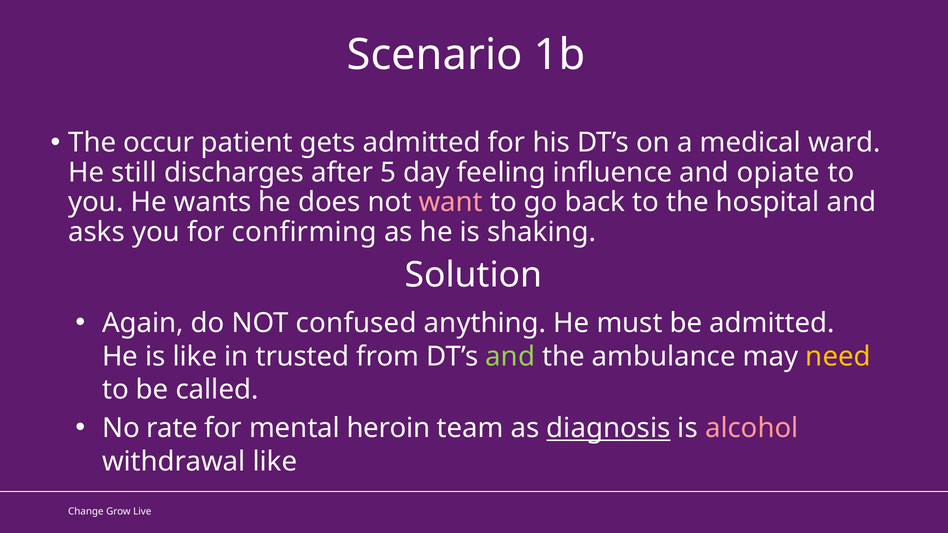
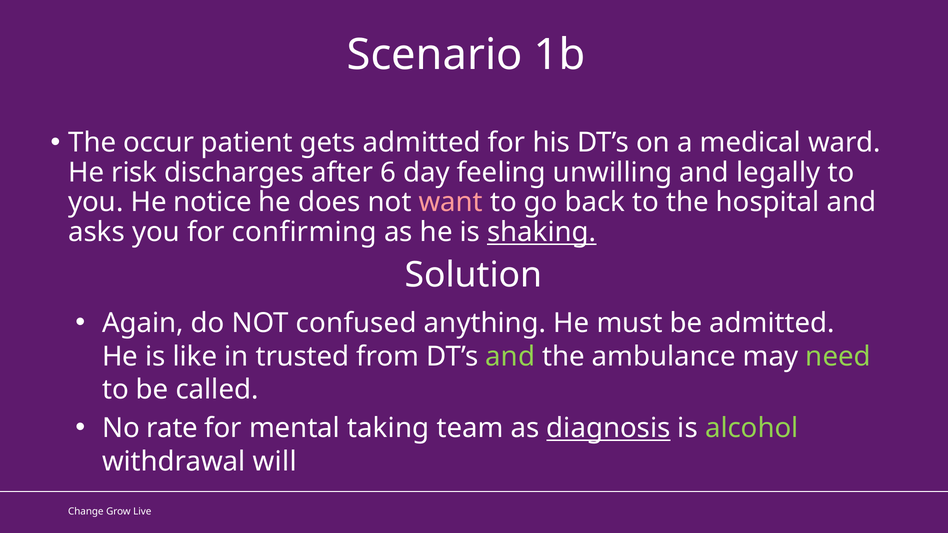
still: still -> risk (134, 173)
5: 5 -> 6 (388, 173)
influence: influence -> unwilling (613, 173)
opiate: opiate -> legally (778, 173)
wants: wants -> notice (213, 202)
shaking underline: none -> present (542, 232)
need colour: yellow -> light green (838, 357)
heroin: heroin -> taking (388, 428)
alcohol colour: pink -> light green (752, 428)
withdrawal like: like -> will (275, 462)
